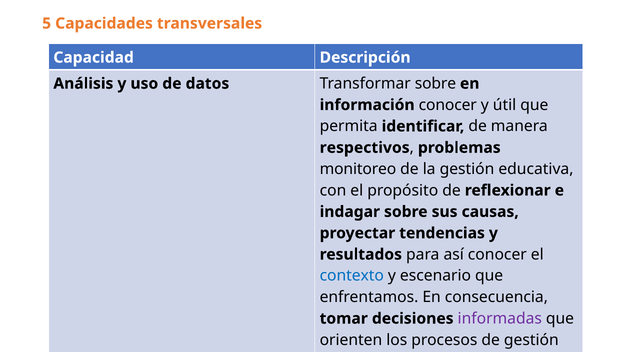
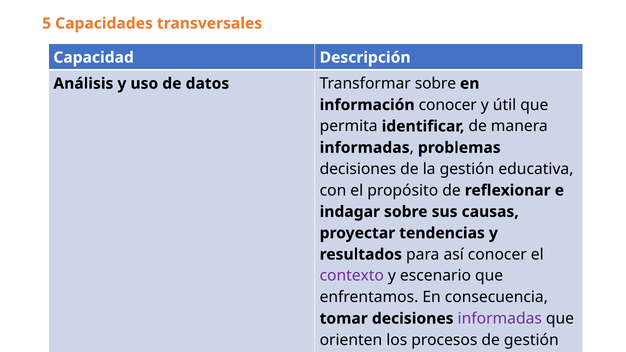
respectivos: respectivos -> informadas (365, 148)
monitoreo: monitoreo -> decisiones (358, 169)
contexto colour: blue -> purple (352, 276)
